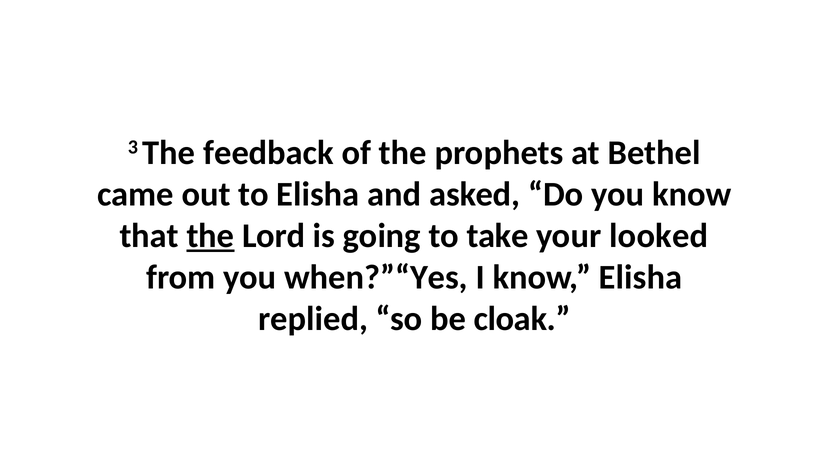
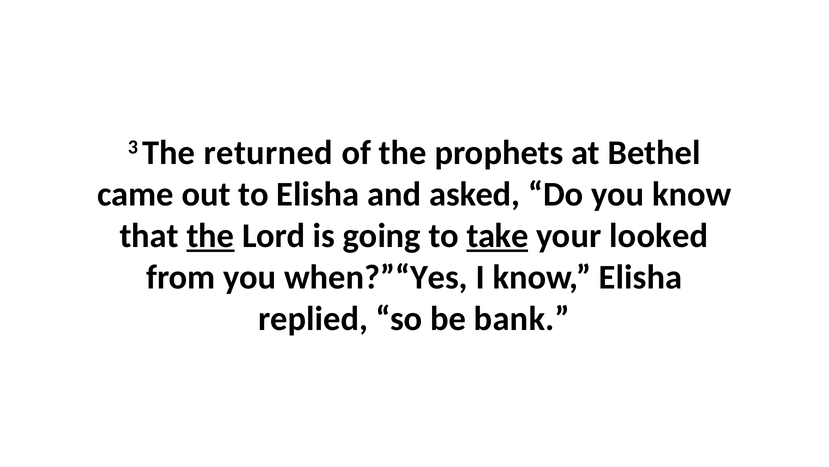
feedback: feedback -> returned (268, 153)
take underline: none -> present (498, 236)
cloak: cloak -> bank (522, 318)
